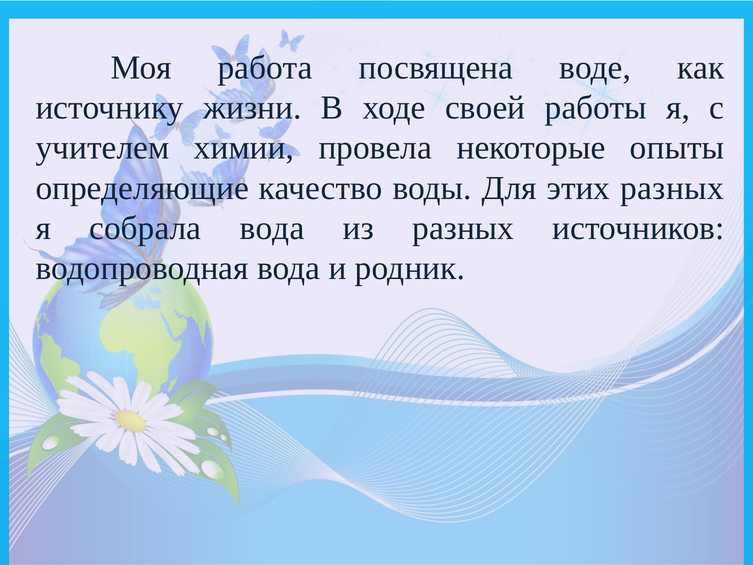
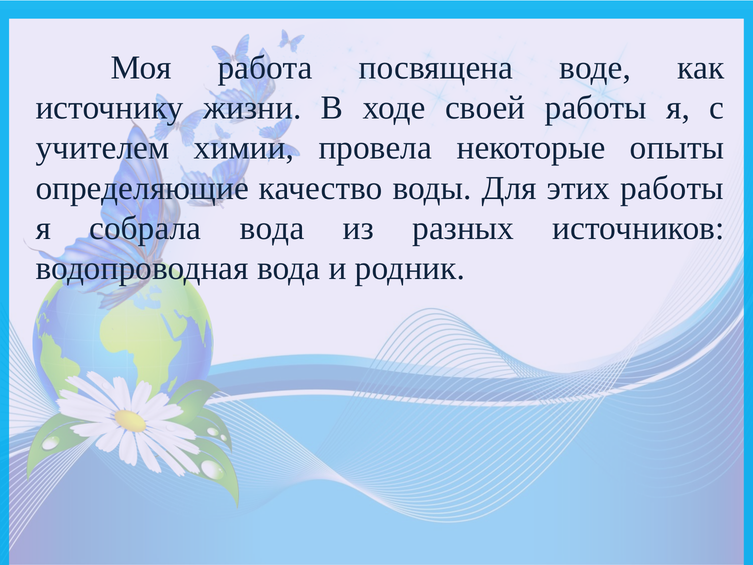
этих разных: разных -> работы (672, 188)
